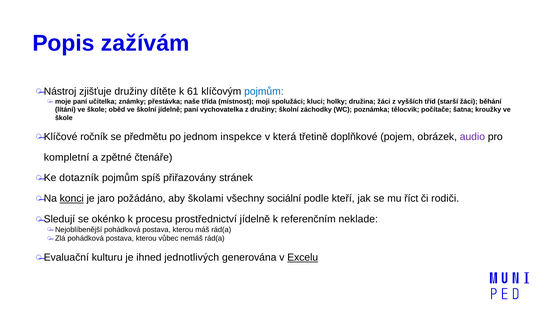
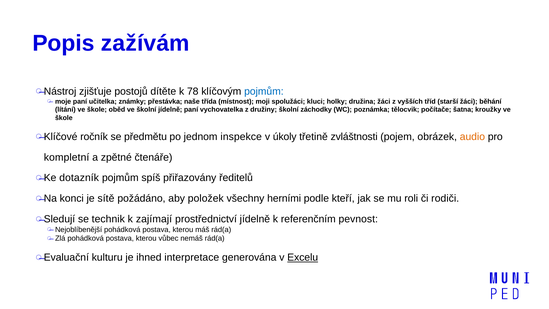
zjišťuje družiny: družiny -> postojů (131, 91)
61: 61 -> 78 (193, 91)
která: která -> úkoly (285, 137)
doplňkové: doplňkové -> zvláštnosti (354, 137)
audio colour: purple -> orange (472, 137)
stránek: stránek -> ředitelů (236, 178)
konci underline: present -> none (72, 198)
jaro: jaro -> sítě (106, 198)
školami: školami -> položek (206, 198)
sociální: sociální -> herními (284, 198)
říct: říct -> roli (411, 198)
okénko: okénko -> technik (108, 219)
procesu: procesu -> zajímají (154, 219)
neklade: neklade -> pevnost (358, 219)
jednotlivých: jednotlivých -> interpretace (192, 257)
